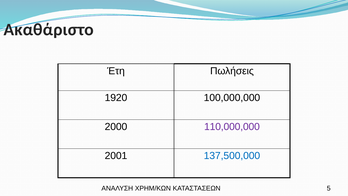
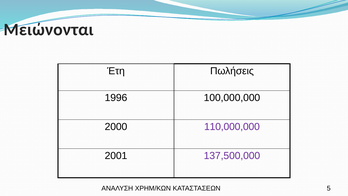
Ακαθάριστο: Ακαθάριστο -> Μειώνονται (49, 29)
1920: 1920 -> 1996 (116, 98)
137,500,000 colour: blue -> purple (232, 156)
